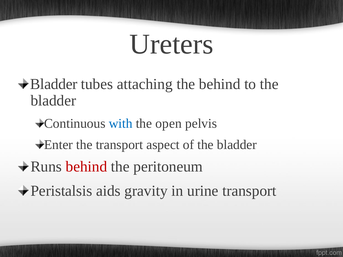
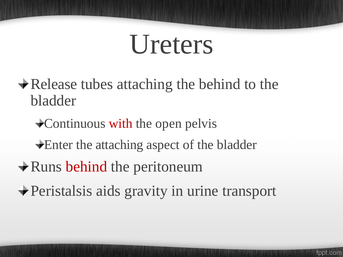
Bladder: Bladder -> Release (54, 84)
with colour: blue -> red (121, 124)
the transport: transport -> attaching (120, 145)
